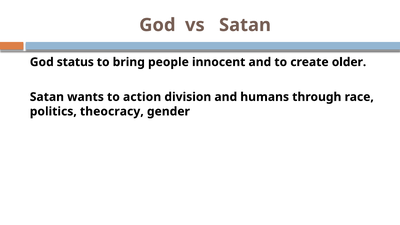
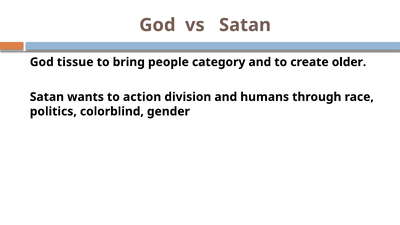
status: status -> tissue (75, 62)
innocent: innocent -> category (219, 62)
theocracy: theocracy -> colorblind (112, 111)
